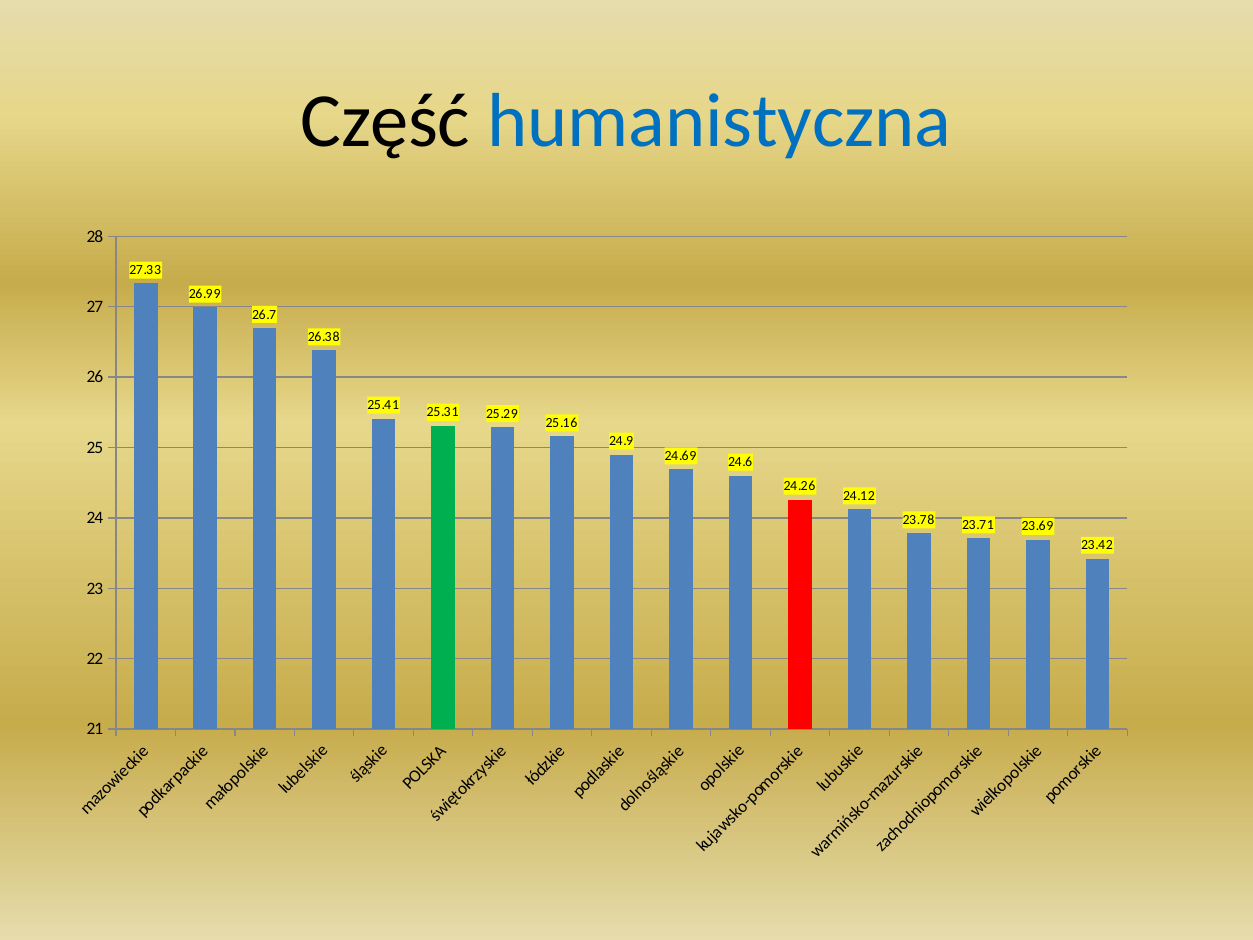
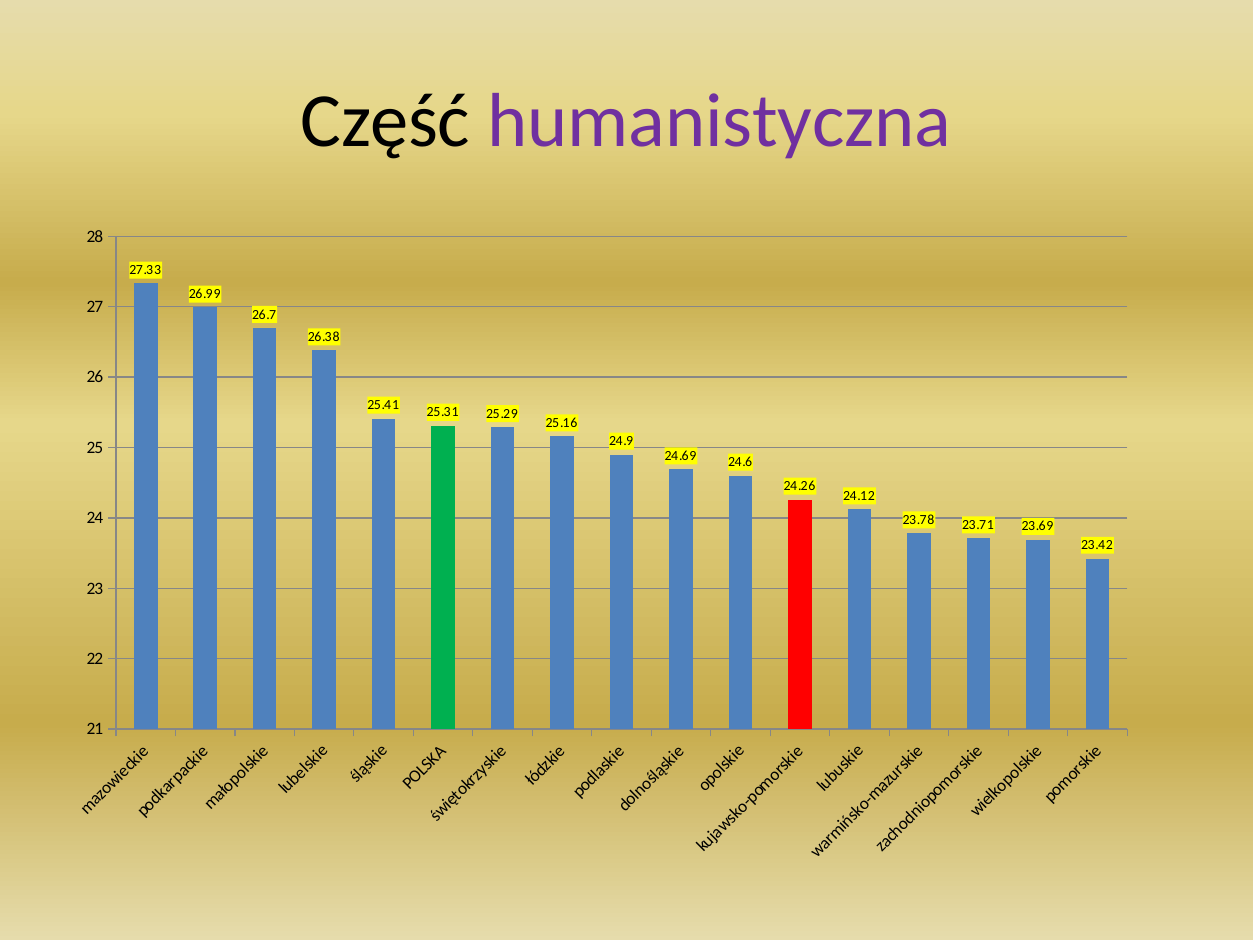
humanistyczna colour: blue -> purple (720, 121)
